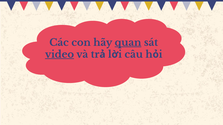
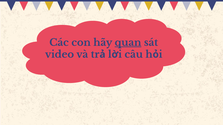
video underline: present -> none (59, 55)
